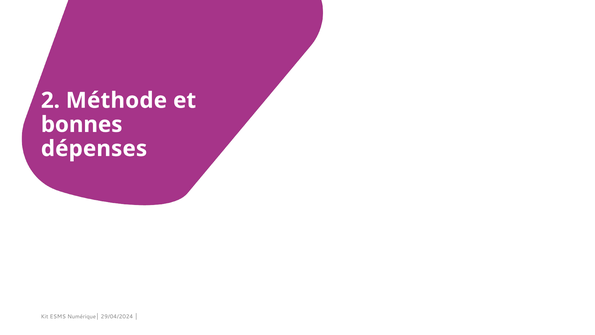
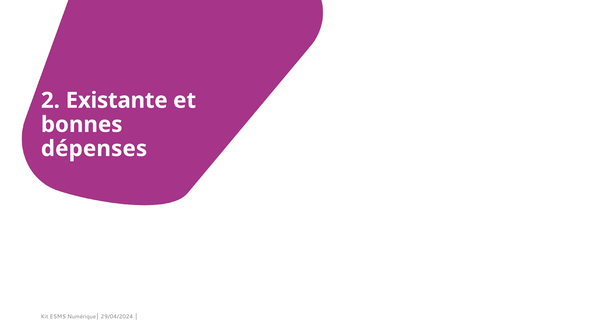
Méthode: Méthode -> Existante (117, 100)
